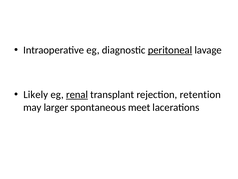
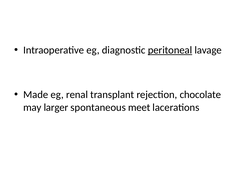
Likely: Likely -> Made (36, 94)
renal underline: present -> none (77, 94)
retention: retention -> chocolate (200, 94)
